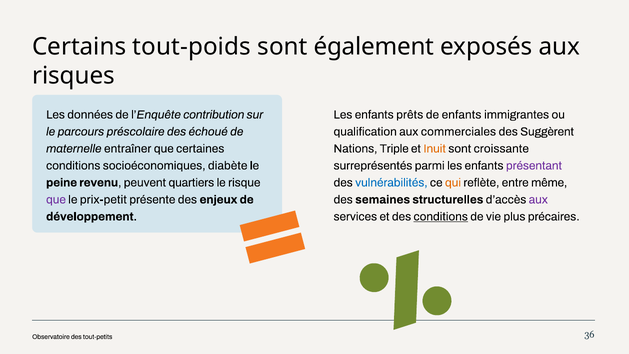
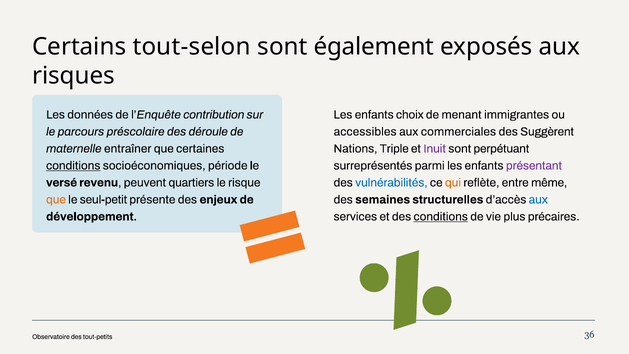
tout-poids: tout-poids -> tout-selon (192, 47)
prêts: prêts -> choix (410, 115)
de enfants: enfants -> menant (462, 115)
échoué: échoué -> déroule (208, 132)
qualification: qualification -> accessibles (365, 132)
Inuit colour: orange -> purple (435, 149)
croissante: croissante -> perpétuant (501, 149)
conditions underline: none -> present (73, 165)
diabète: diabète -> période (228, 165)
peine: peine -> versé (62, 182)
que colour: purple -> orange (56, 199)
prix-petit: prix-petit -> seul-petit (103, 199)
aux colour: purple -> blue (538, 199)
